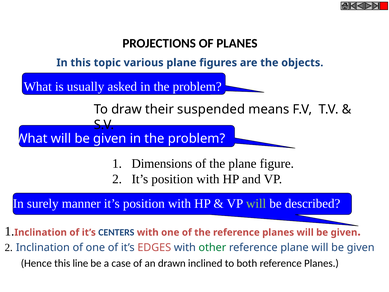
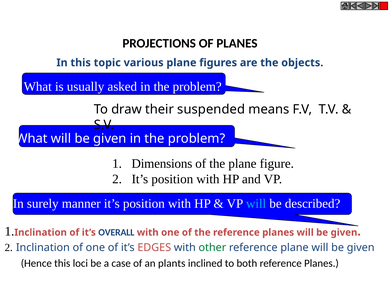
will colour: light green -> light blue (256, 203)
CENTERS: CENTERS -> OVERALL (116, 232)
line: line -> loci (80, 263)
drawn: drawn -> plants (172, 263)
